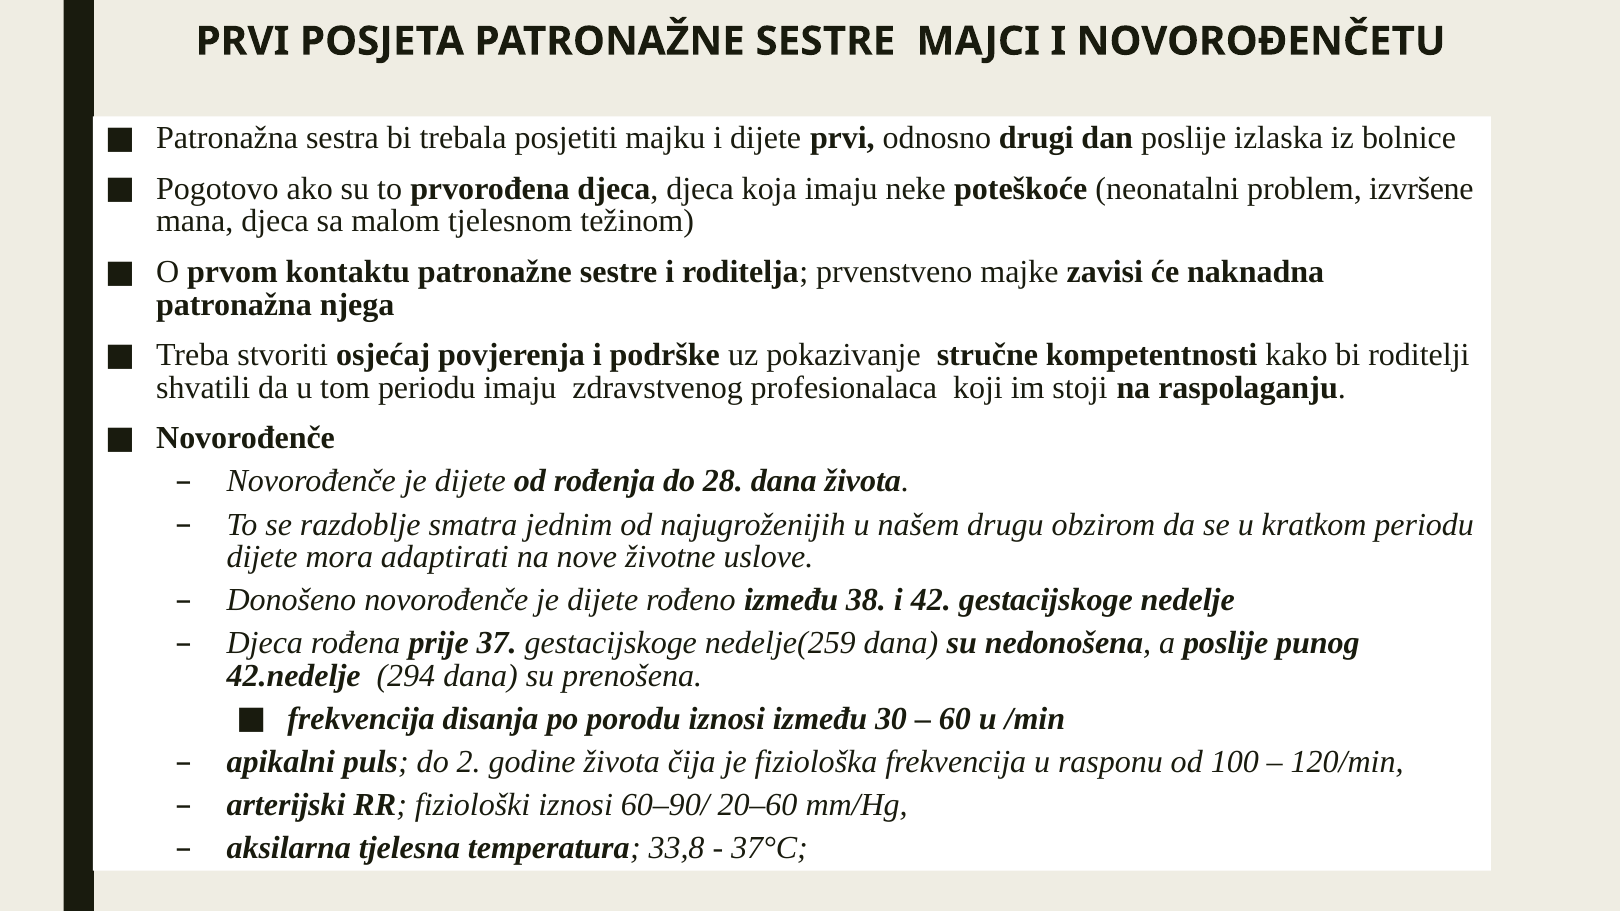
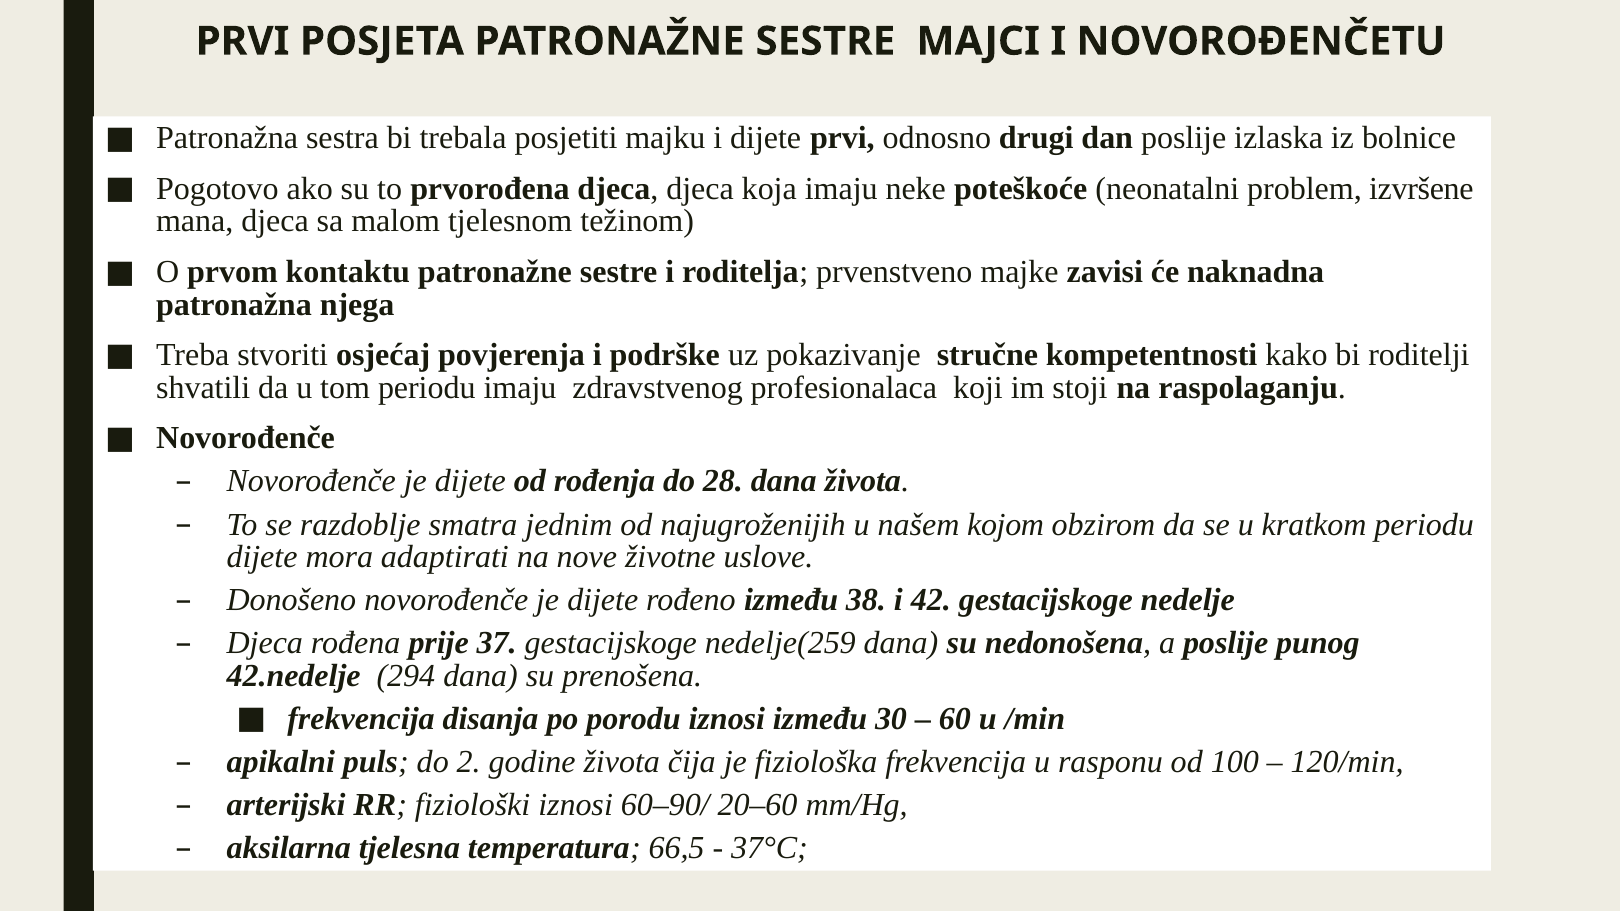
drugu: drugu -> kojom (1006, 525)
33,8: 33,8 -> 66,5 (677, 848)
